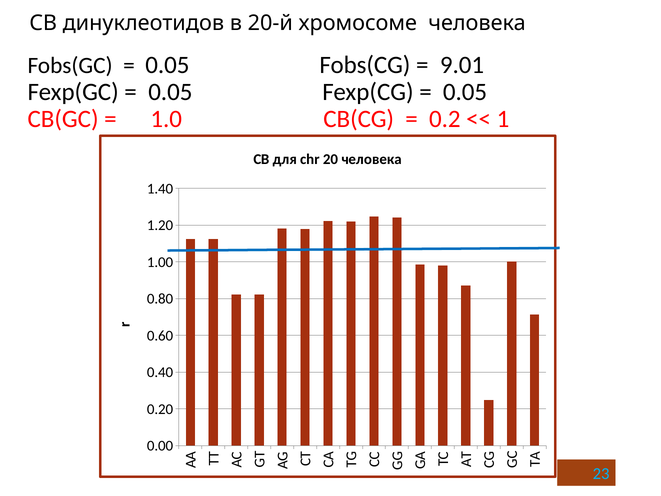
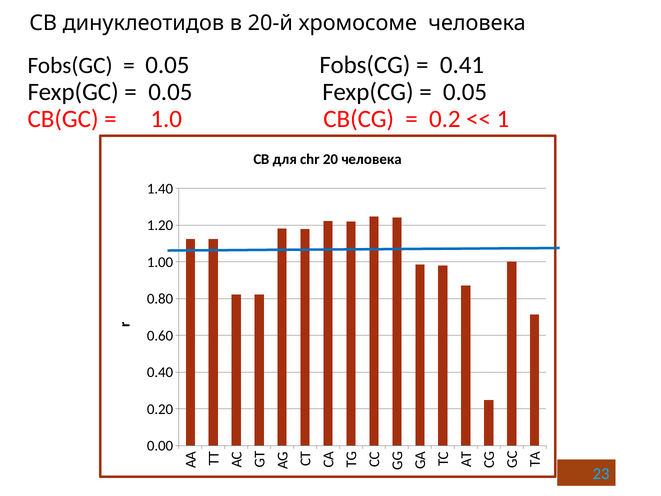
9.01: 9.01 -> 0.41 (462, 65)
